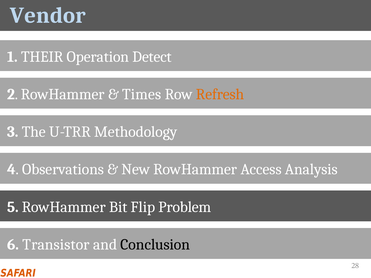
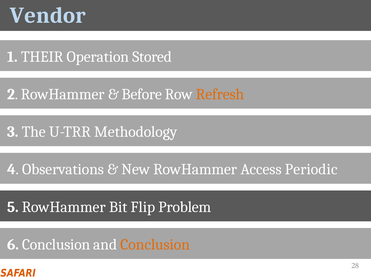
Detect: Detect -> Stored (152, 57)
Times: Times -> Before (142, 94)
Analysis: Analysis -> Periodic (311, 170)
6 Transistor: Transistor -> Conclusion (56, 245)
Conclusion colour: black -> orange (155, 245)
